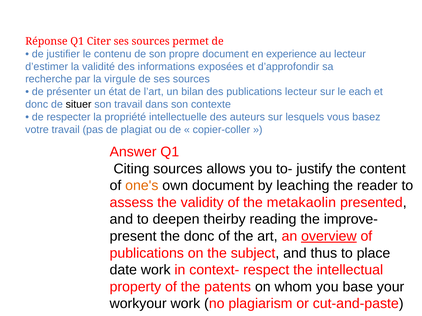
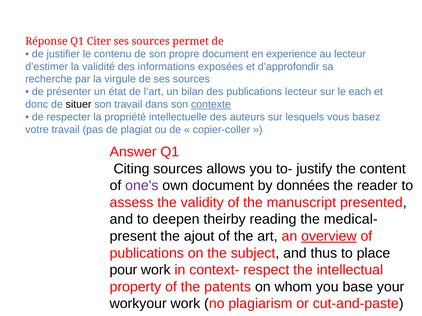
contexte underline: none -> present (211, 105)
one's colour: orange -> purple (142, 186)
leaching: leaching -> données (303, 186)
metakaolin: metakaolin -> manuscript (301, 203)
improve-: improve- -> medical- (351, 220)
the donc: donc -> ajout (199, 237)
date: date -> pour (123, 270)
